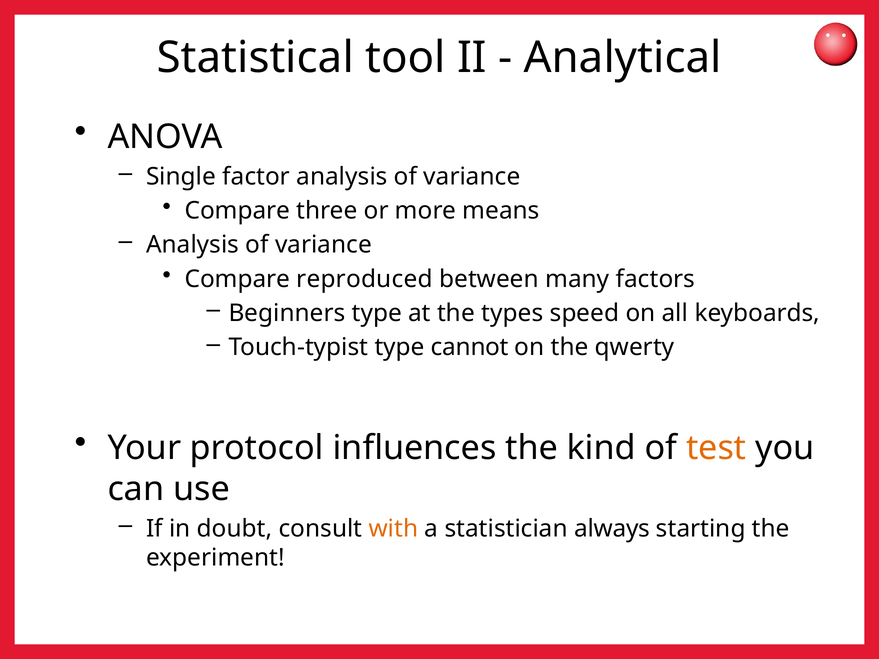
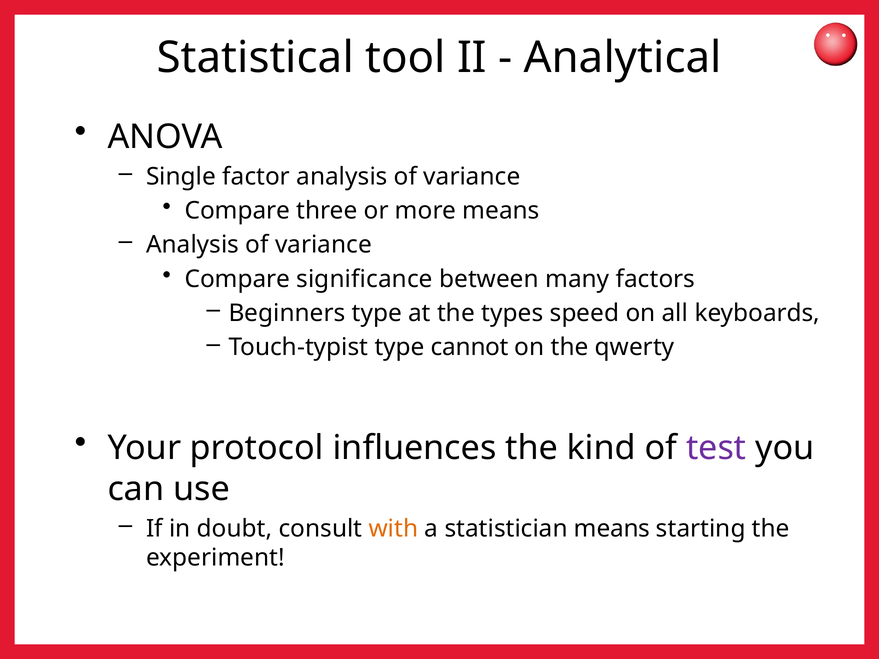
reproduced: reproduced -> significance (364, 279)
test colour: orange -> purple (716, 448)
statistician always: always -> means (612, 529)
